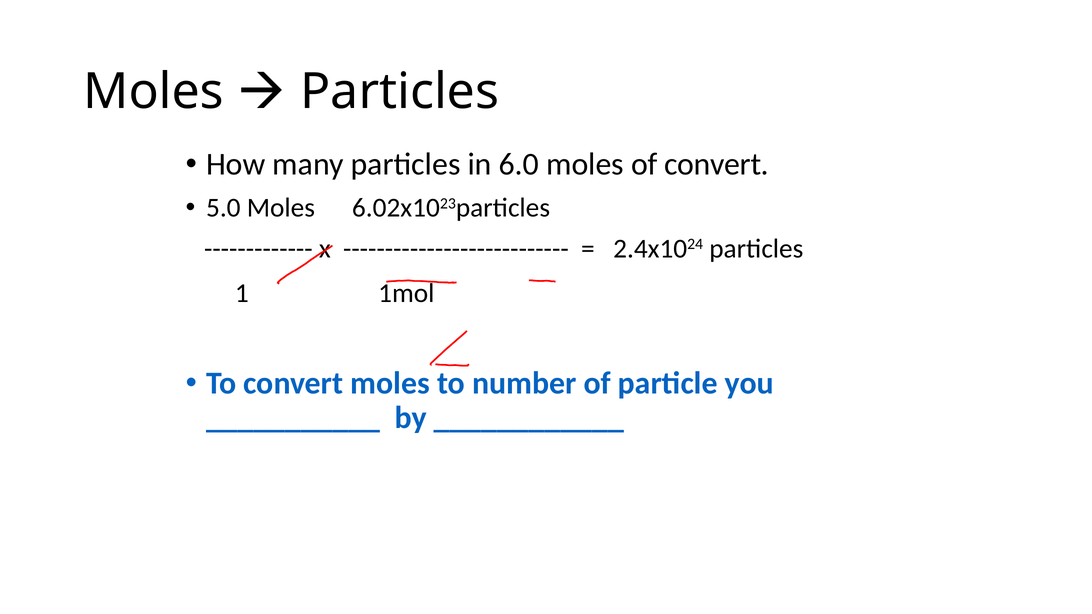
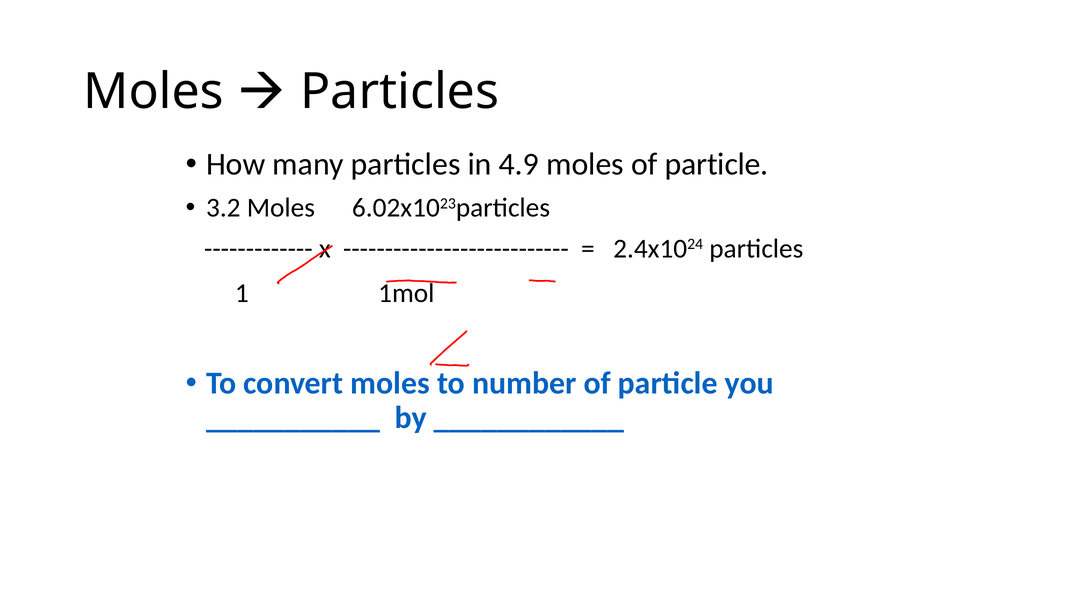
6.0: 6.0 -> 4.9 (519, 164)
moles of convert: convert -> particle (717, 164)
5.0: 5.0 -> 3.2 (223, 208)
